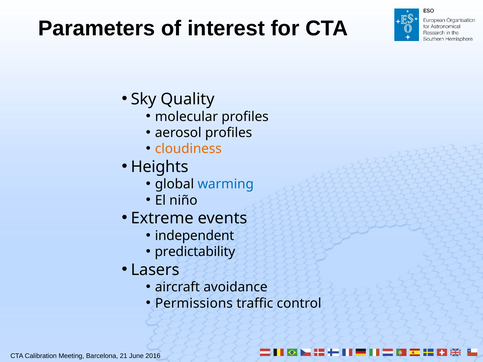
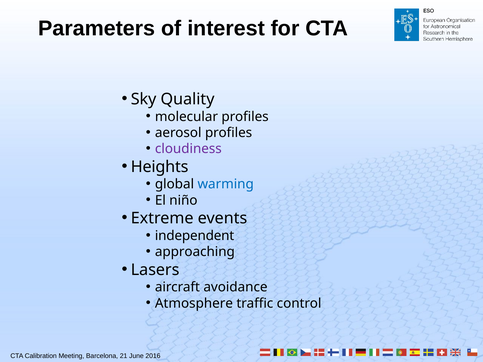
cloudiness colour: orange -> purple (188, 149)
predictability: predictability -> approaching (195, 252)
Permissions: Permissions -> Atmosphere (194, 304)
